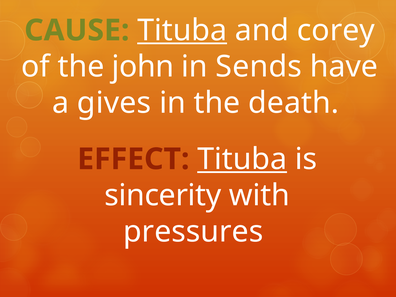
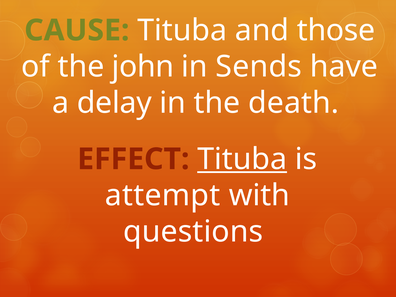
Tituba underline: present -> none (182, 30)
corey: corey -> those (336, 30)
gives: gives -> delay (114, 103)
sincerity: sincerity -> attempt (163, 195)
pressures: pressures -> questions (193, 232)
